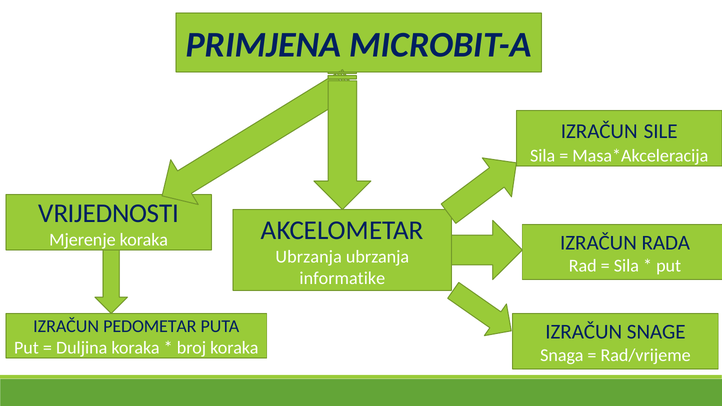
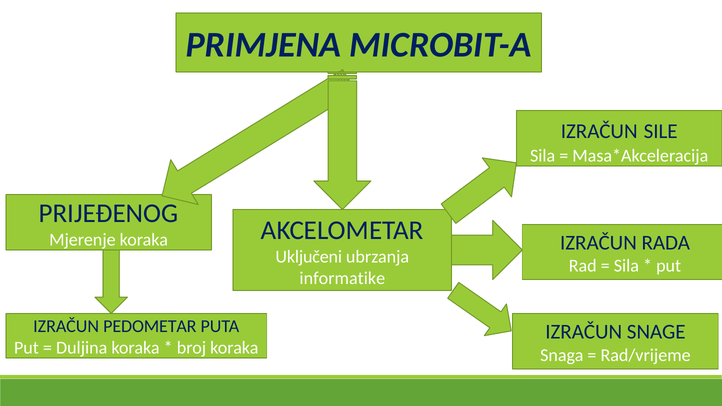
VRIJEDNOSTI: VRIJEDNOSTI -> PRIJEĐENOG (109, 213)
Ubrzanja: Ubrzanja -> Uključeni (309, 257)
